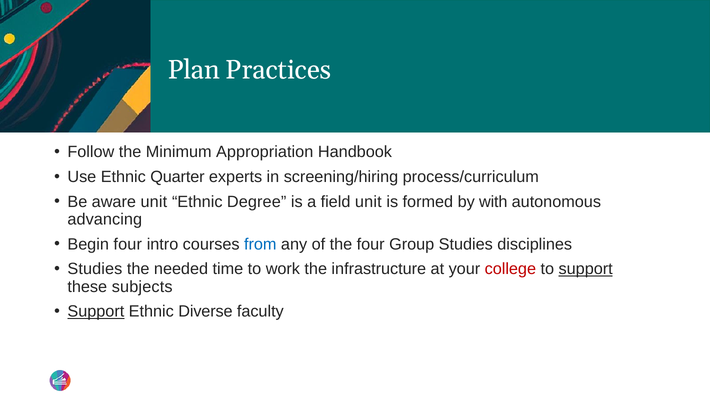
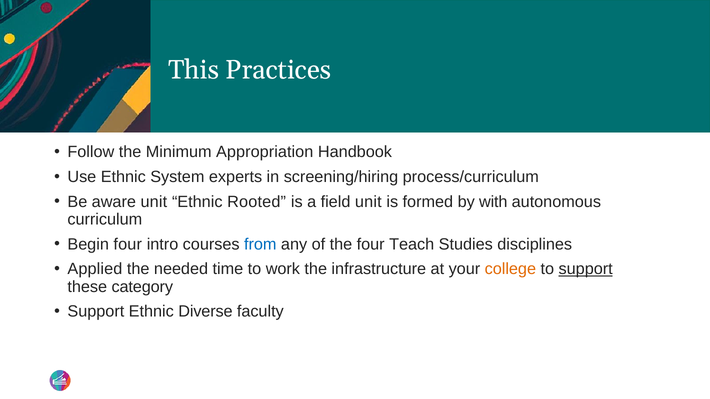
Plan: Plan -> This (194, 70)
Quarter: Quarter -> System (177, 177)
Degree: Degree -> Rooted (257, 202)
advancing: advancing -> curriculum (105, 219)
Group: Group -> Teach (412, 244)
Studies: Studies -> Applied (95, 269)
college colour: red -> orange (510, 269)
subjects: subjects -> category (142, 287)
Support underline: present -> none (96, 312)
